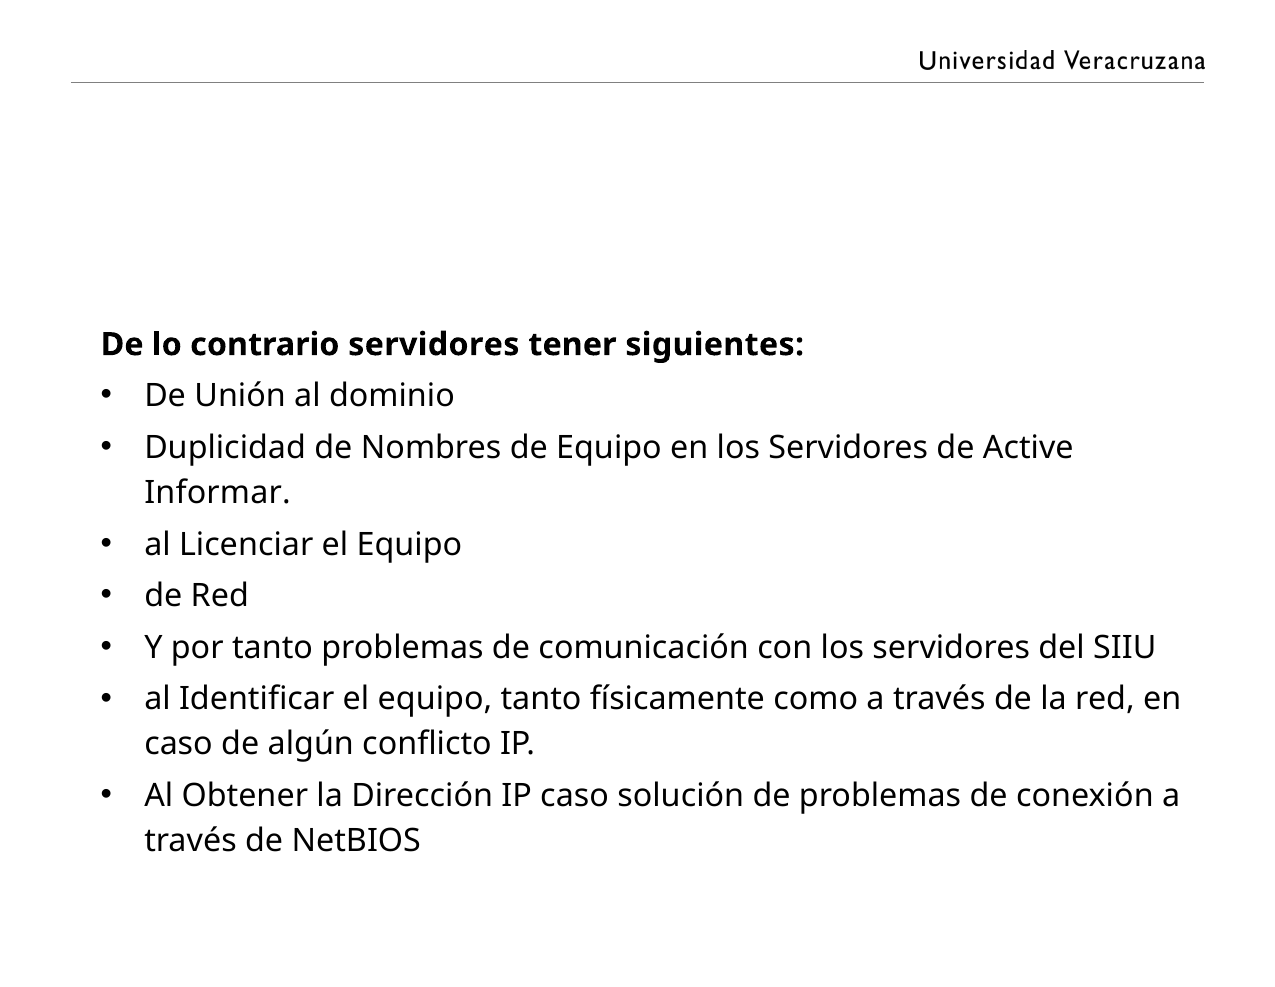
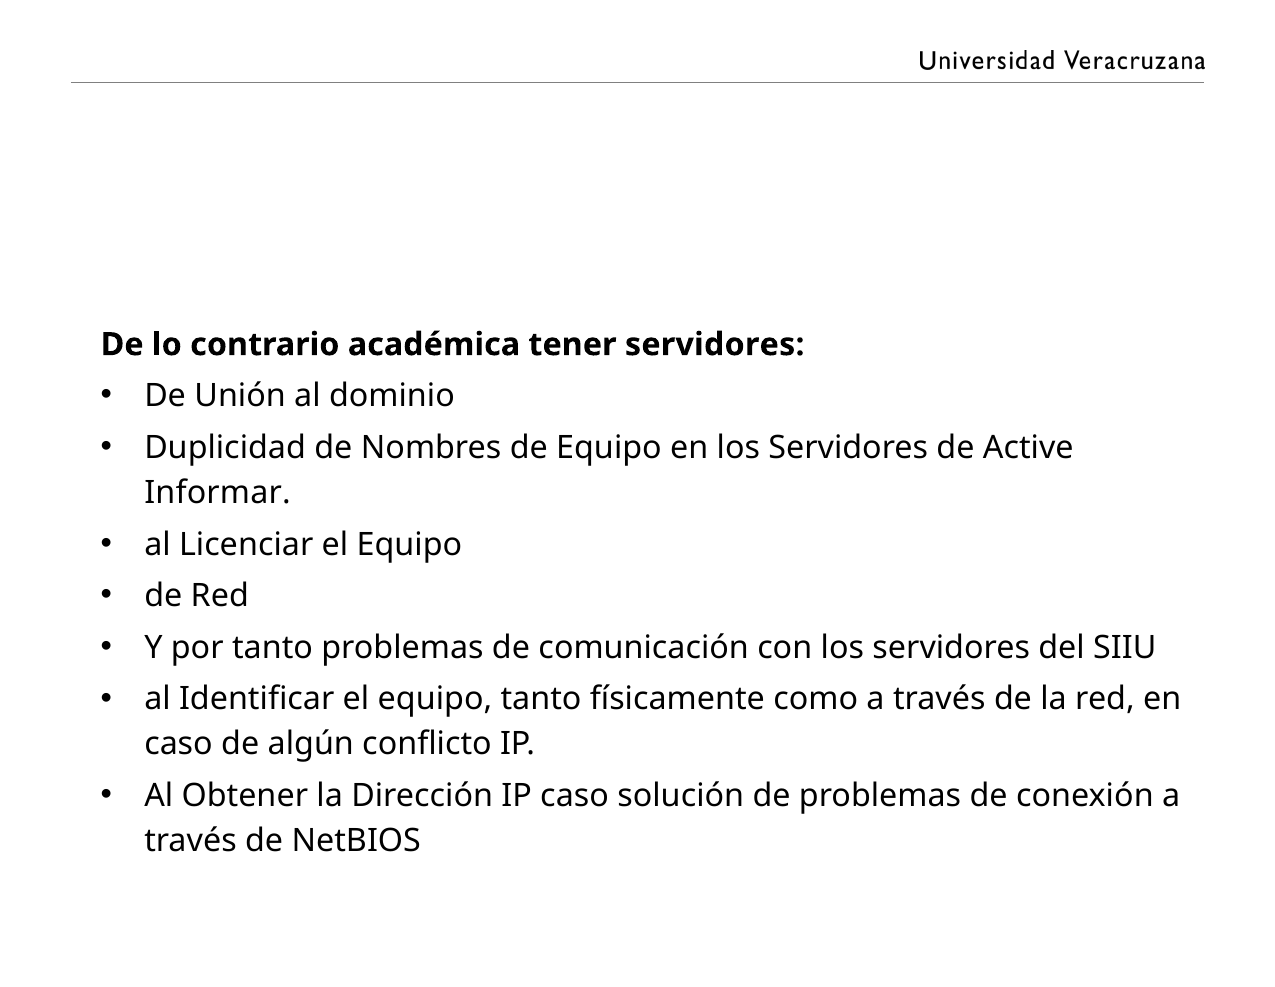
contrario servidores: servidores -> académica (434, 345)
tener siguientes: siguientes -> servidores (715, 345)
